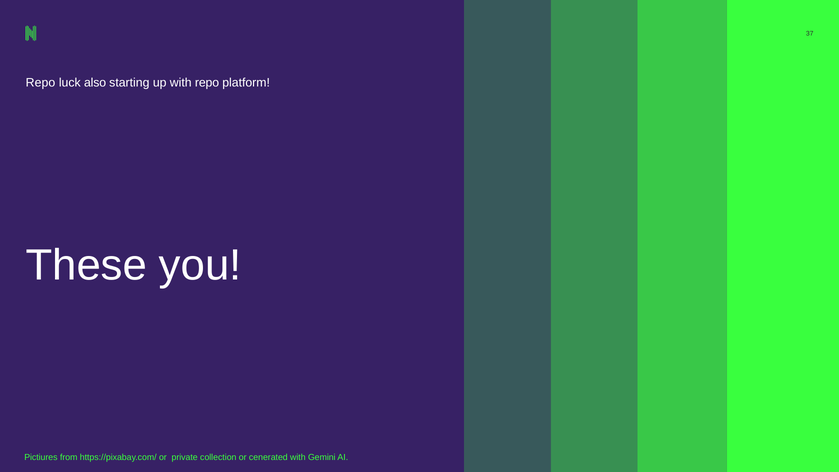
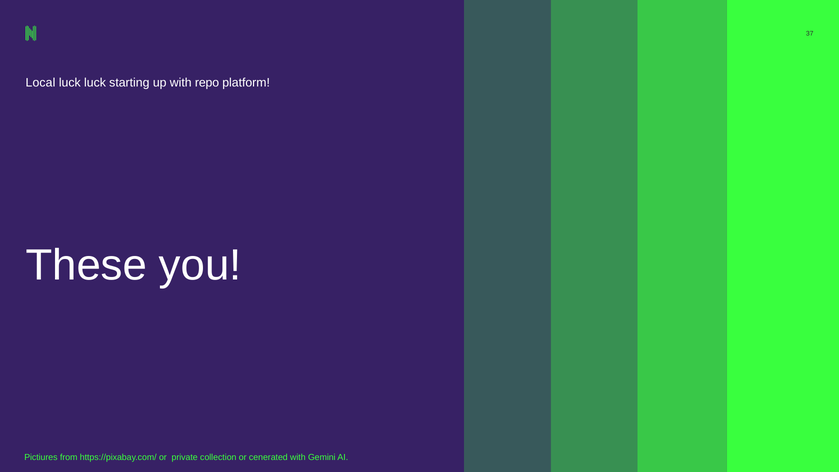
Repo: Repo -> Local (40, 83)
luck also: also -> luck (95, 83)
